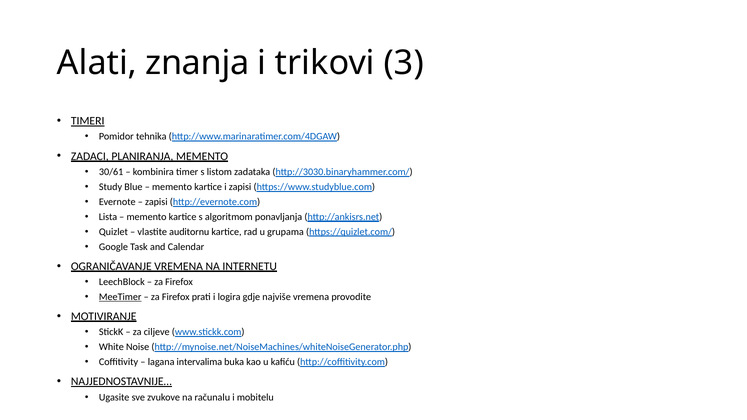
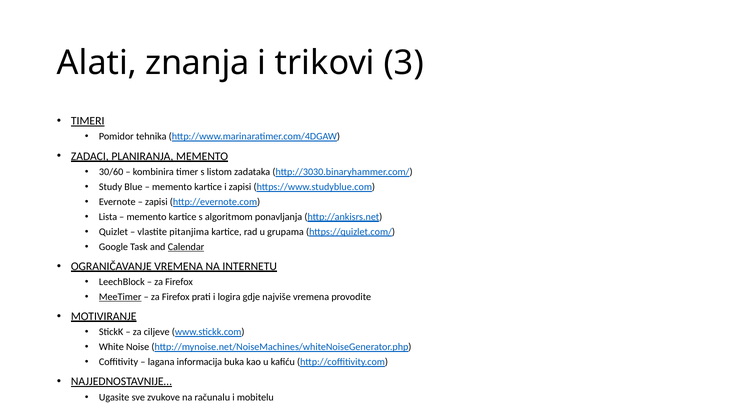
30/61: 30/61 -> 30/60 (111, 172)
auditornu: auditornu -> pitanjima (189, 232)
Calendar underline: none -> present (186, 247)
intervalima: intervalima -> informacija (199, 362)
